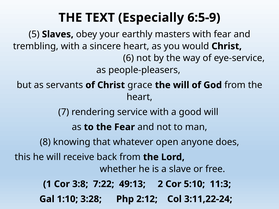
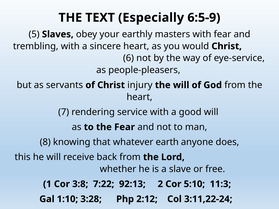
grace: grace -> injury (140, 85)
open: open -> earth (167, 142)
49:13: 49:13 -> 92:13 (132, 184)
